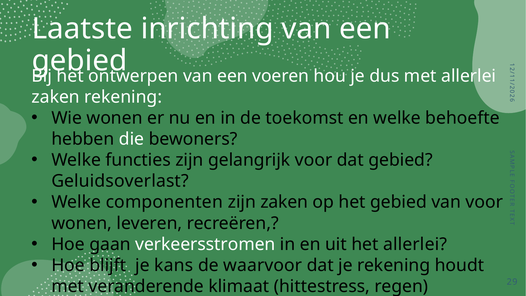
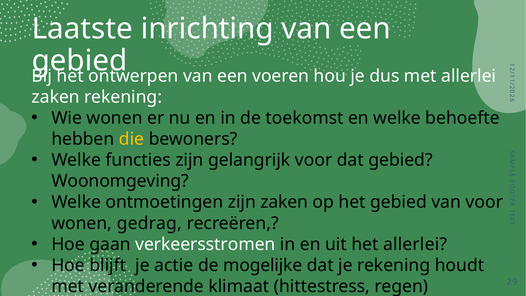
die colour: white -> yellow (132, 139)
Geluidsoverlast: Geluidsoverlast -> Woonomgeving (120, 181)
componenten: componenten -> ontmoetingen (164, 202)
leveren: leveren -> gedrag (149, 223)
kans: kans -> actie (174, 265)
waarvoor: waarvoor -> mogelijke (263, 265)
